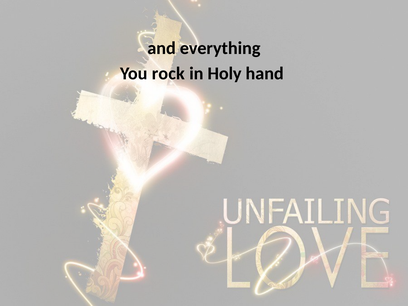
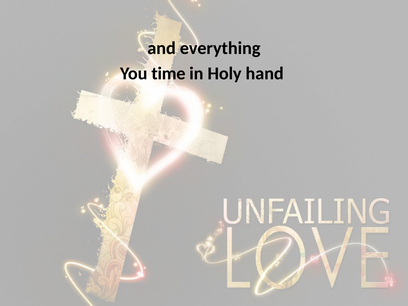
rock: rock -> time (168, 74)
